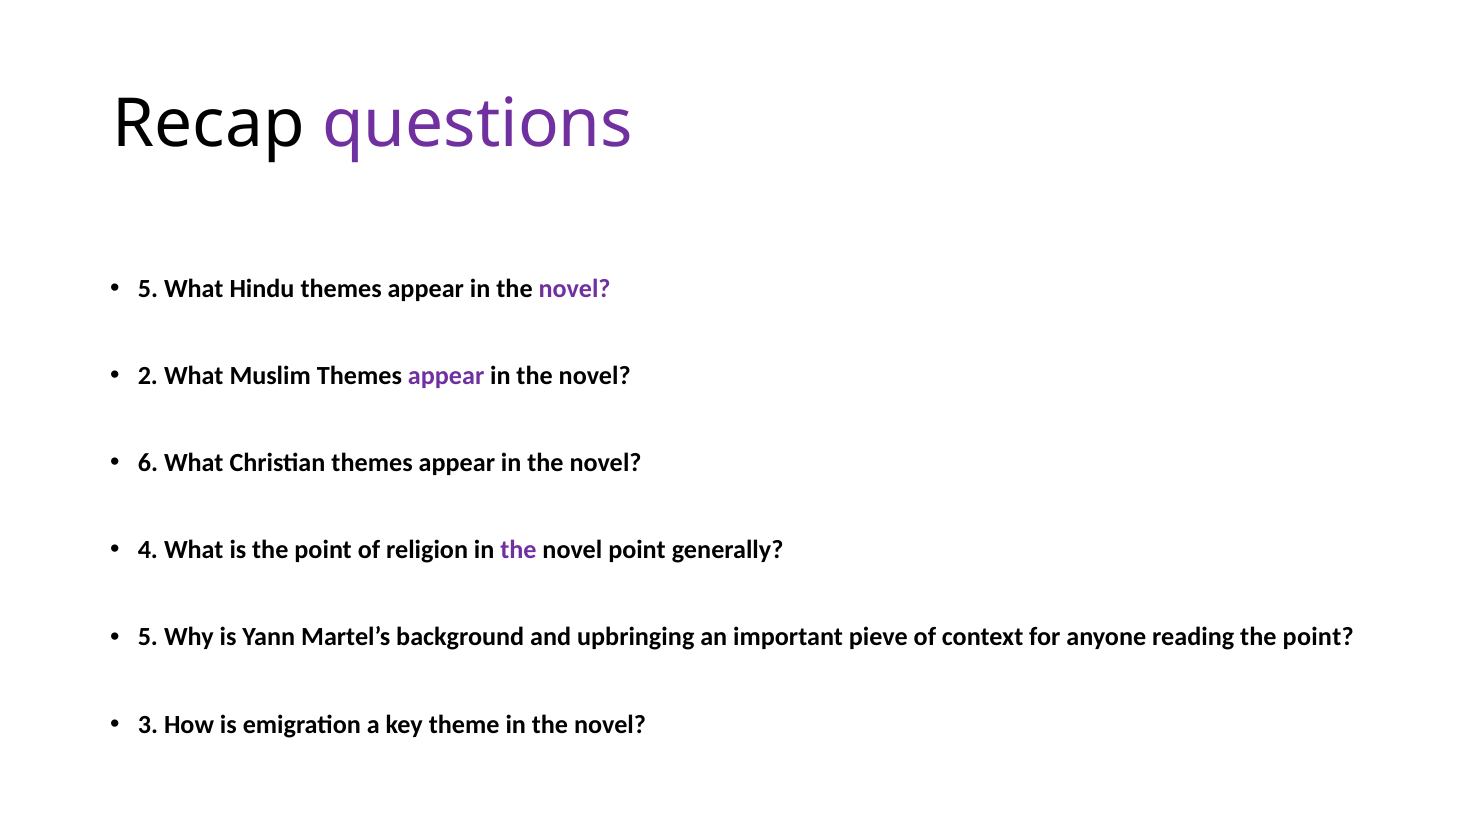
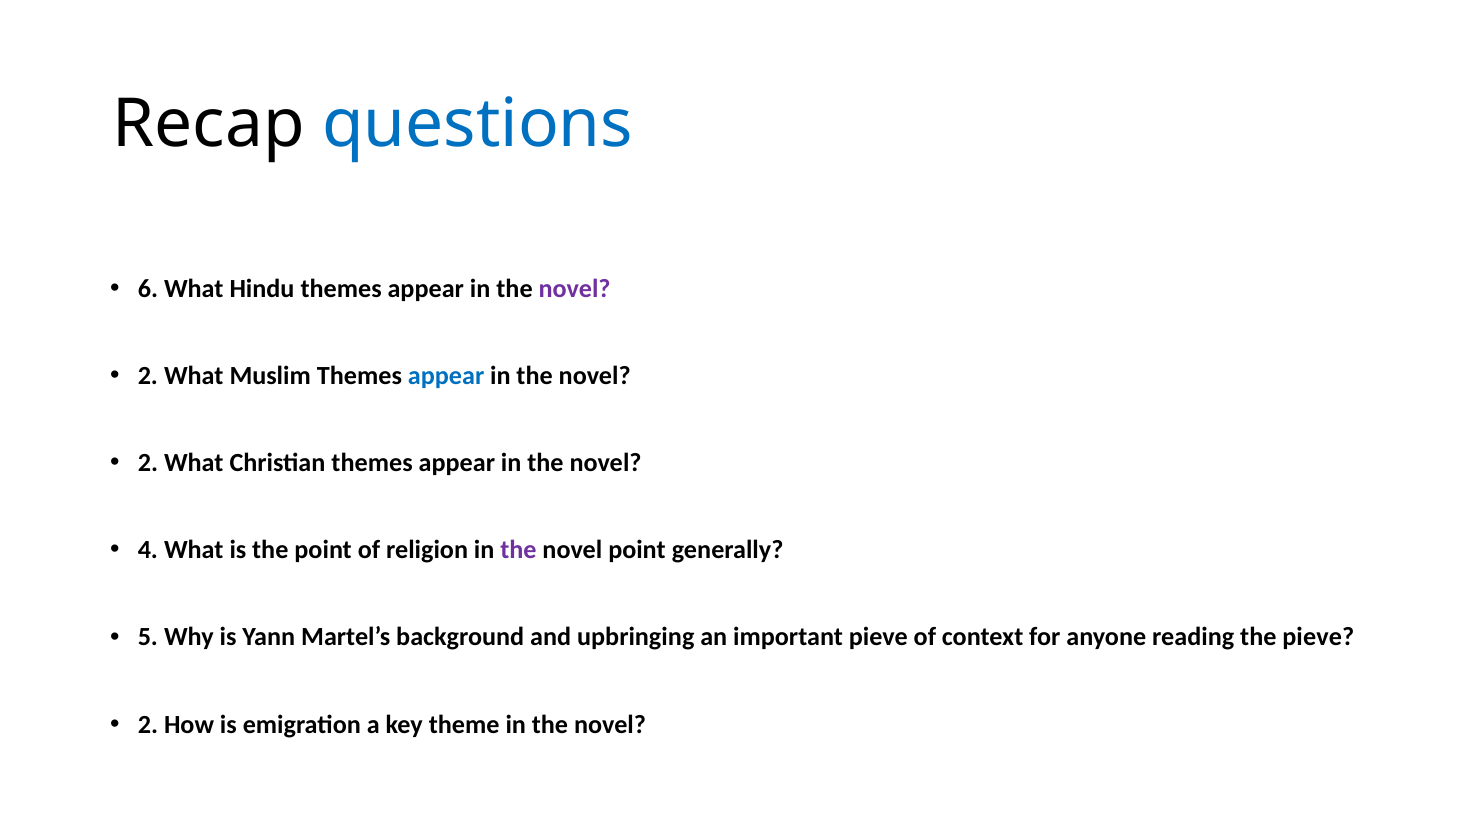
questions colour: purple -> blue (478, 124)
5: 5 -> 6 (148, 289)
appear colour: purple -> blue (446, 376)
6: 6 -> 2 (148, 463)
reading the point: point -> pieve (1318, 638)
3: 3 -> 2 (148, 725)
